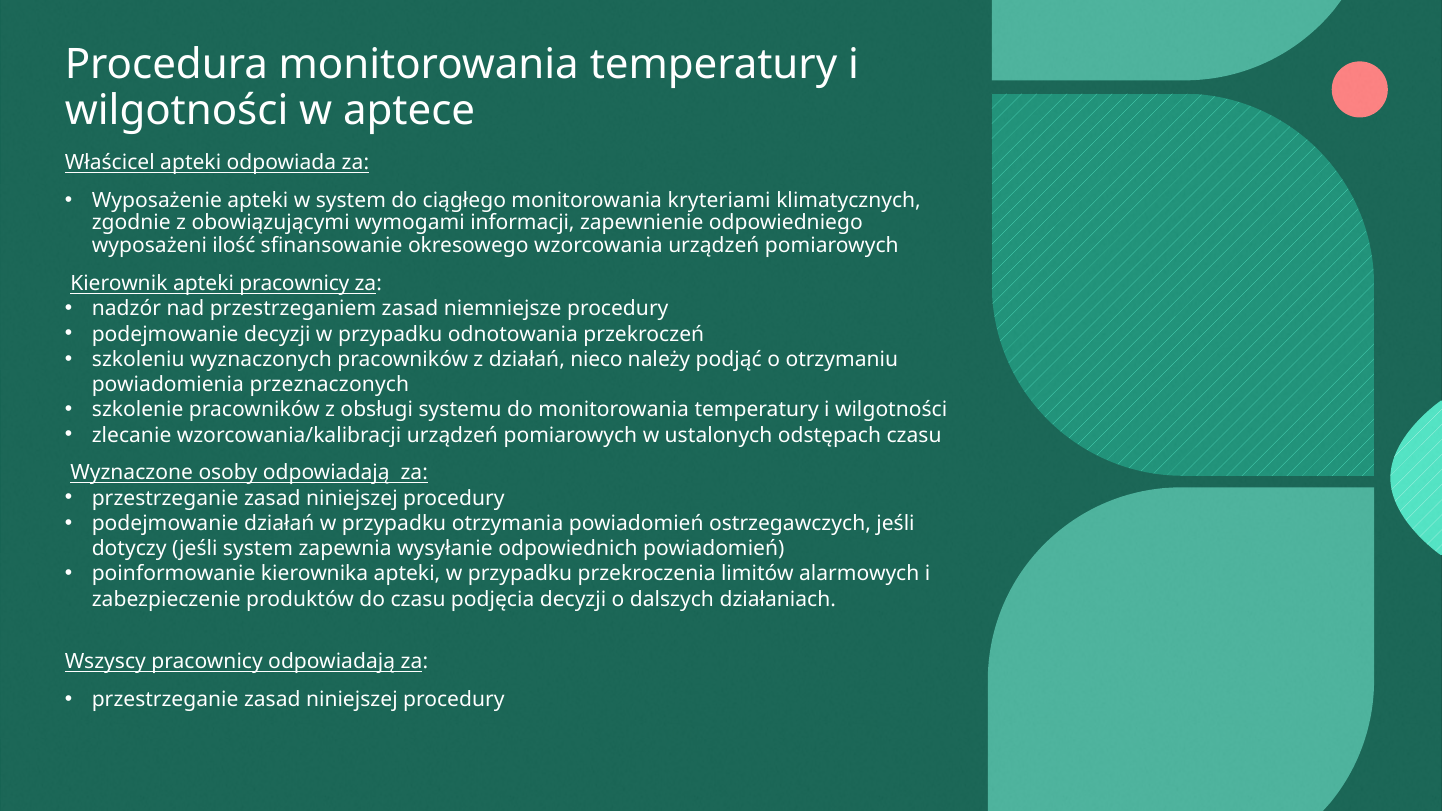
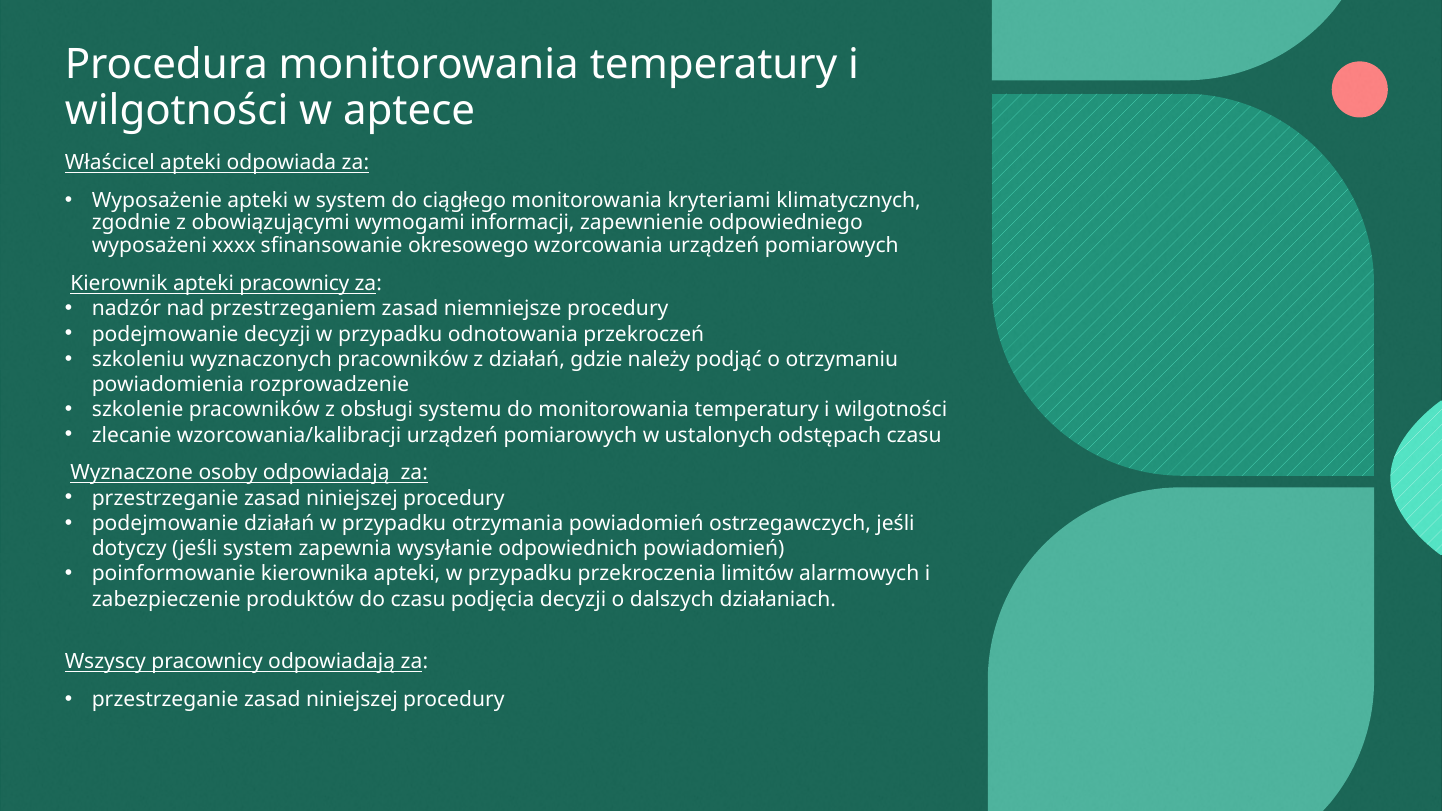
ilość: ilość -> xxxx (234, 246)
nieco: nieco -> gdzie (596, 359)
przeznaczonych: przeznaczonych -> rozprowadzenie (329, 385)
